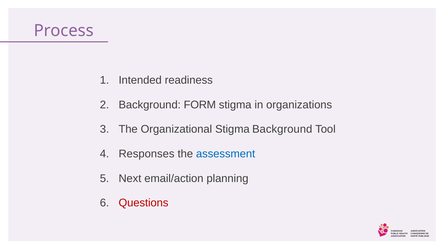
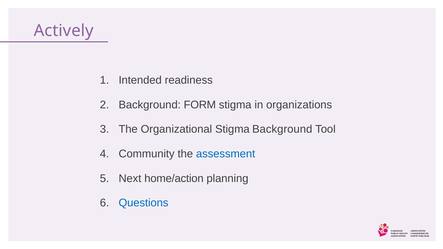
Process: Process -> Actively (64, 31)
Responses: Responses -> Community (147, 154)
email/action: email/action -> home/action (174, 179)
Questions colour: red -> blue (144, 203)
